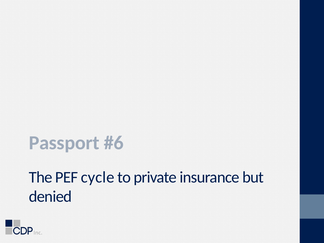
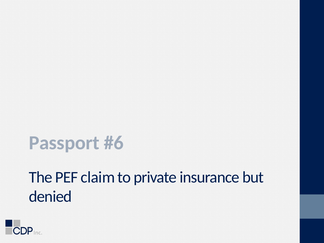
cycle: cycle -> claim (98, 177)
